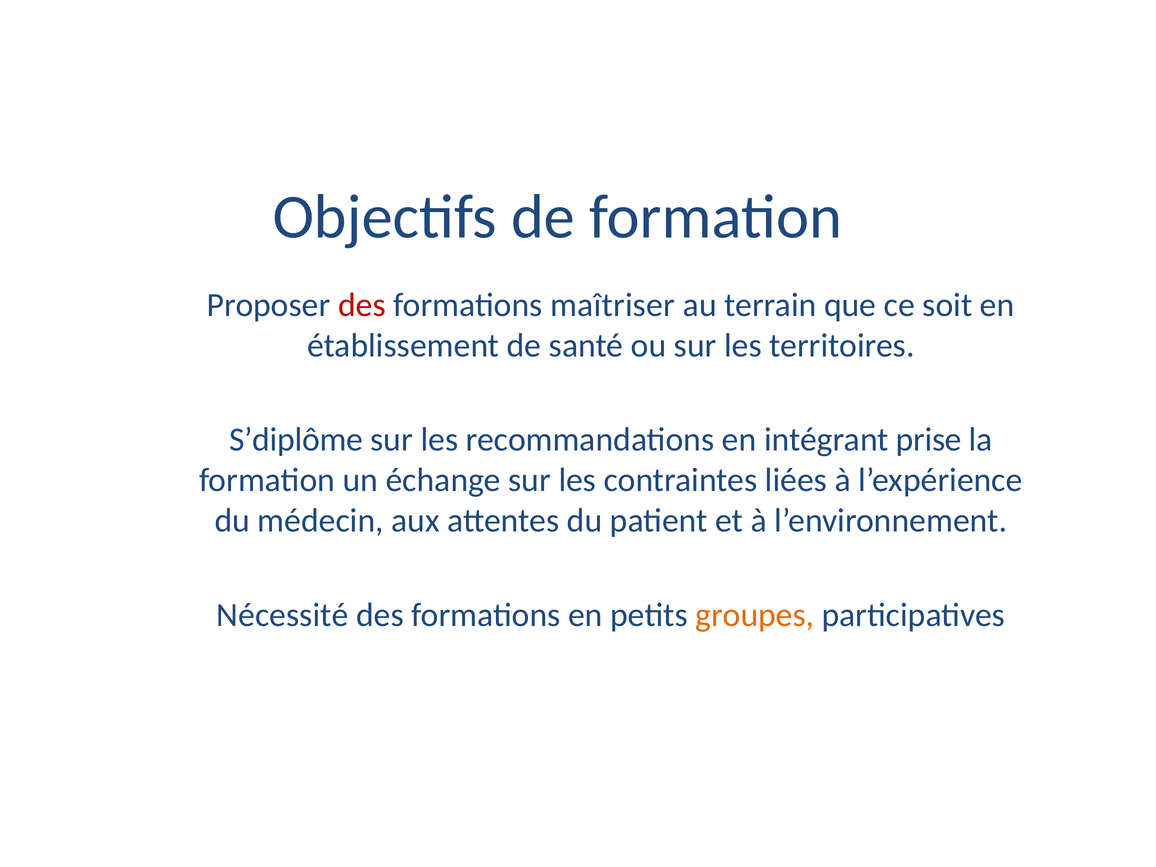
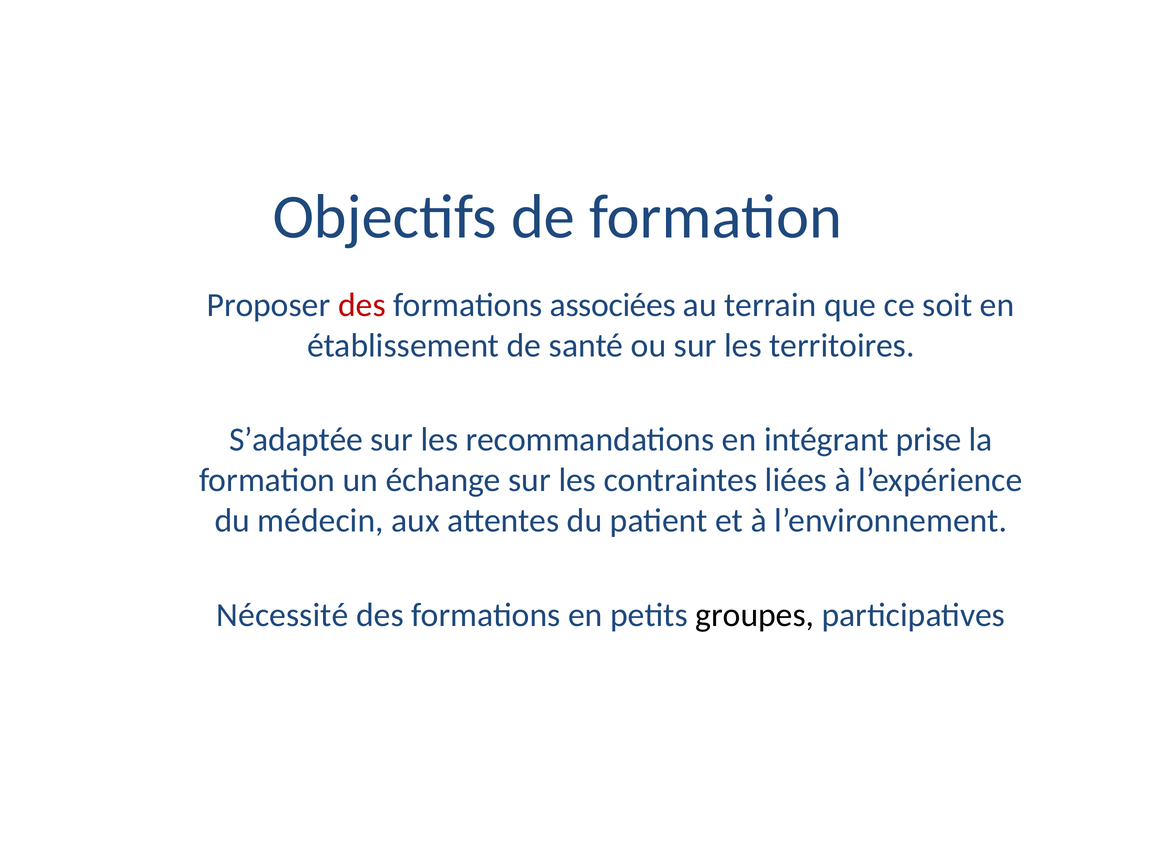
maîtriser: maîtriser -> associées (613, 305)
S’diplôme: S’diplôme -> S’adaptée (296, 440)
groupes colour: orange -> black (755, 615)
